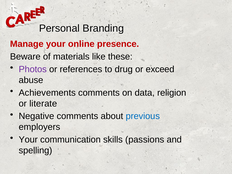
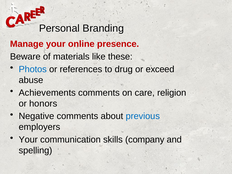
Photos colour: purple -> blue (33, 69)
data: data -> care (145, 93)
literate: literate -> honors (43, 104)
passions: passions -> company (145, 140)
